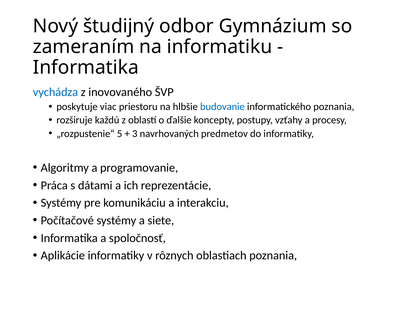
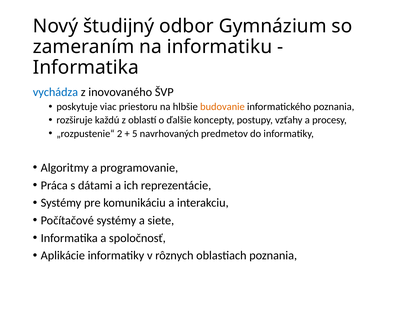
budovanie colour: blue -> orange (222, 106)
5: 5 -> 2 (120, 133)
3: 3 -> 5 (135, 133)
